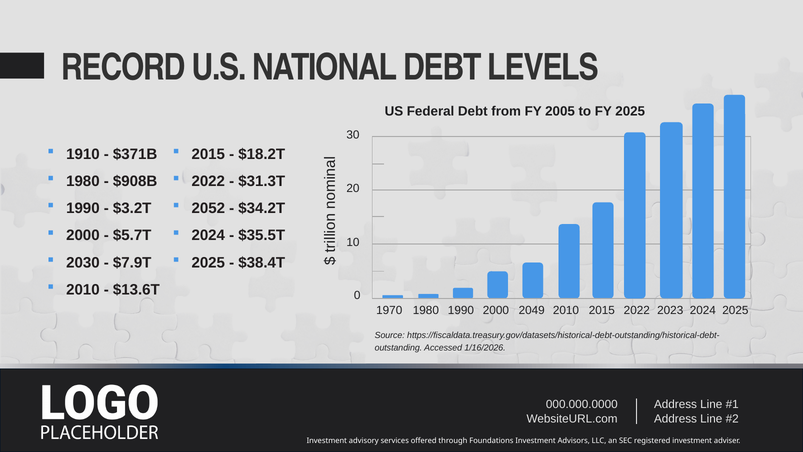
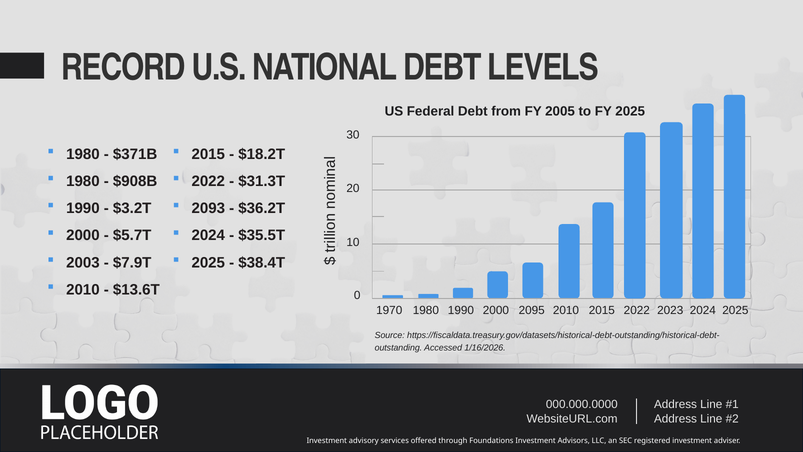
1910: 1910 -> 1980 (83, 154)
2052: 2052 -> 2093 (208, 208)
$34.2T: $34.2T -> $36.2T (262, 208)
2030: 2030 -> 2003 (83, 262)
2049: 2049 -> 2095 (532, 310)
